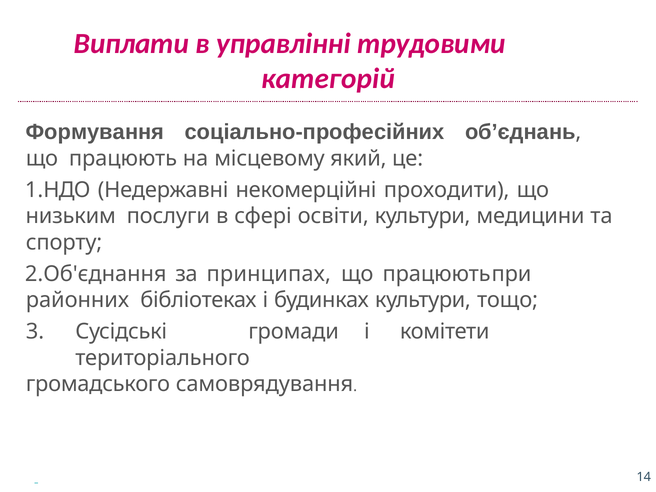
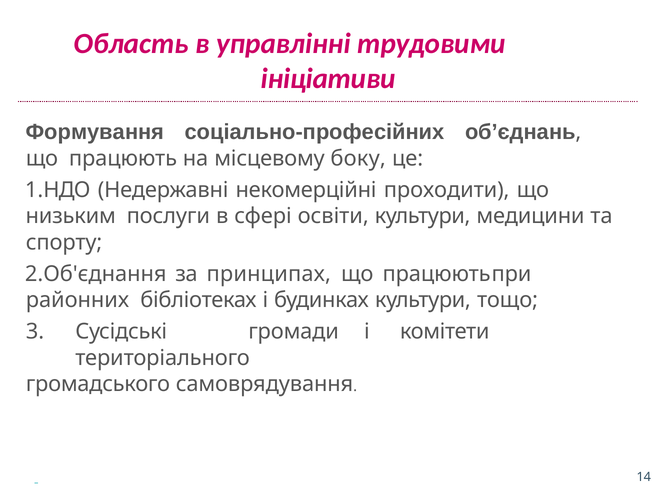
Виплати: Виплати -> Область (131, 43)
категорій: категорій -> ініціативи (328, 78)
який: який -> боку (358, 158)
